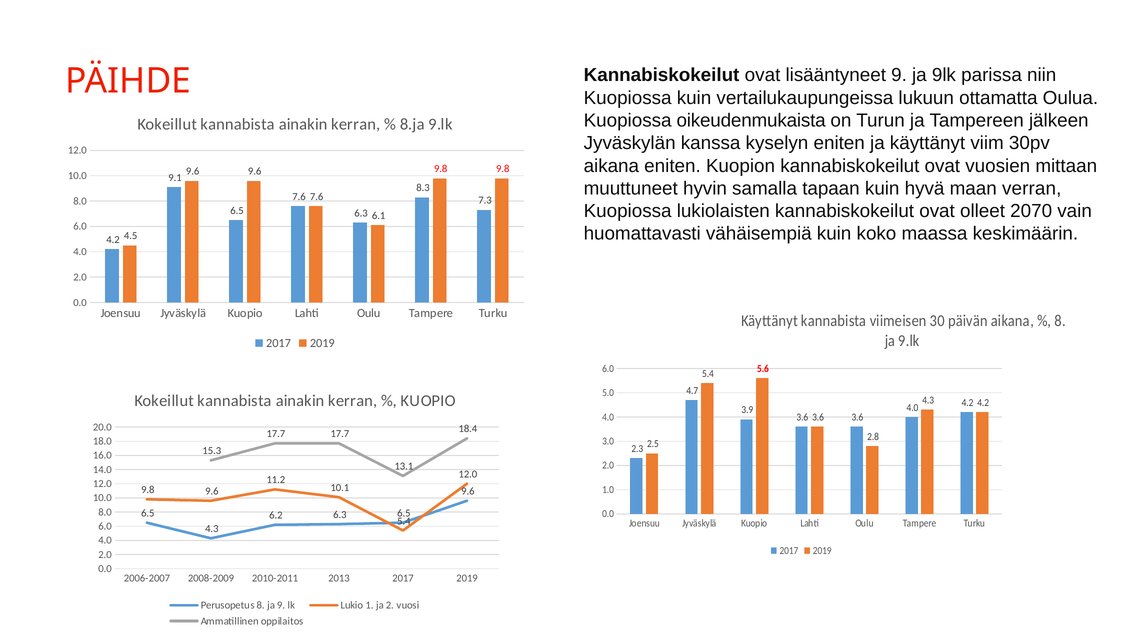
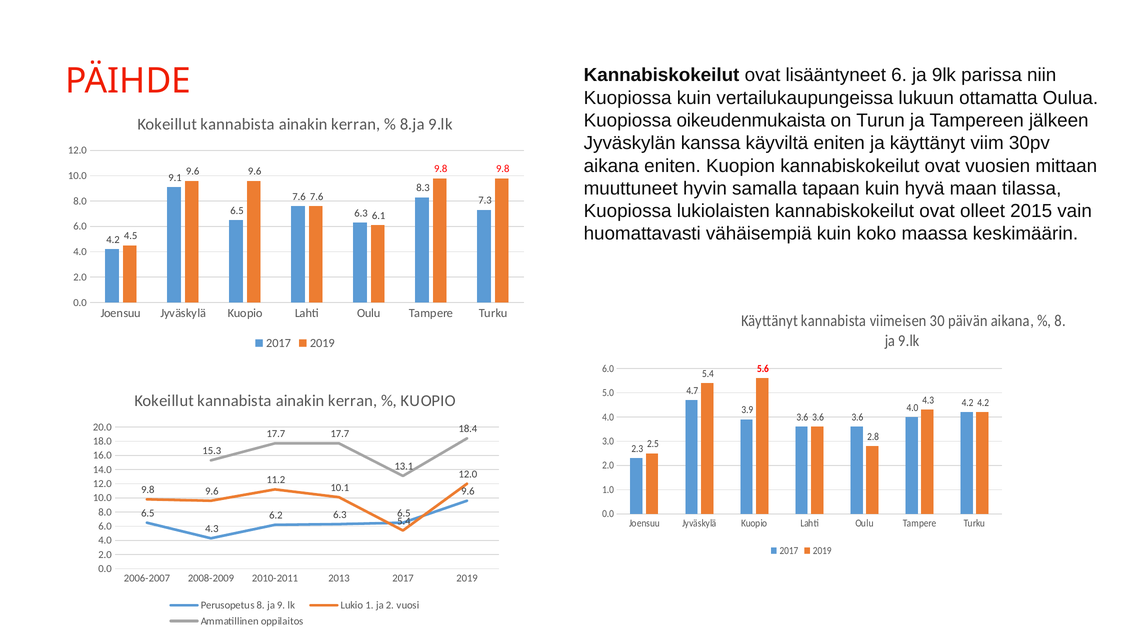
lisääntyneet 9: 9 -> 6 (899, 75)
kyselyn: kyselyn -> käyviltä (777, 143)
verran: verran -> tilassa (1032, 189)
2070: 2070 -> 2015 (1031, 211)
